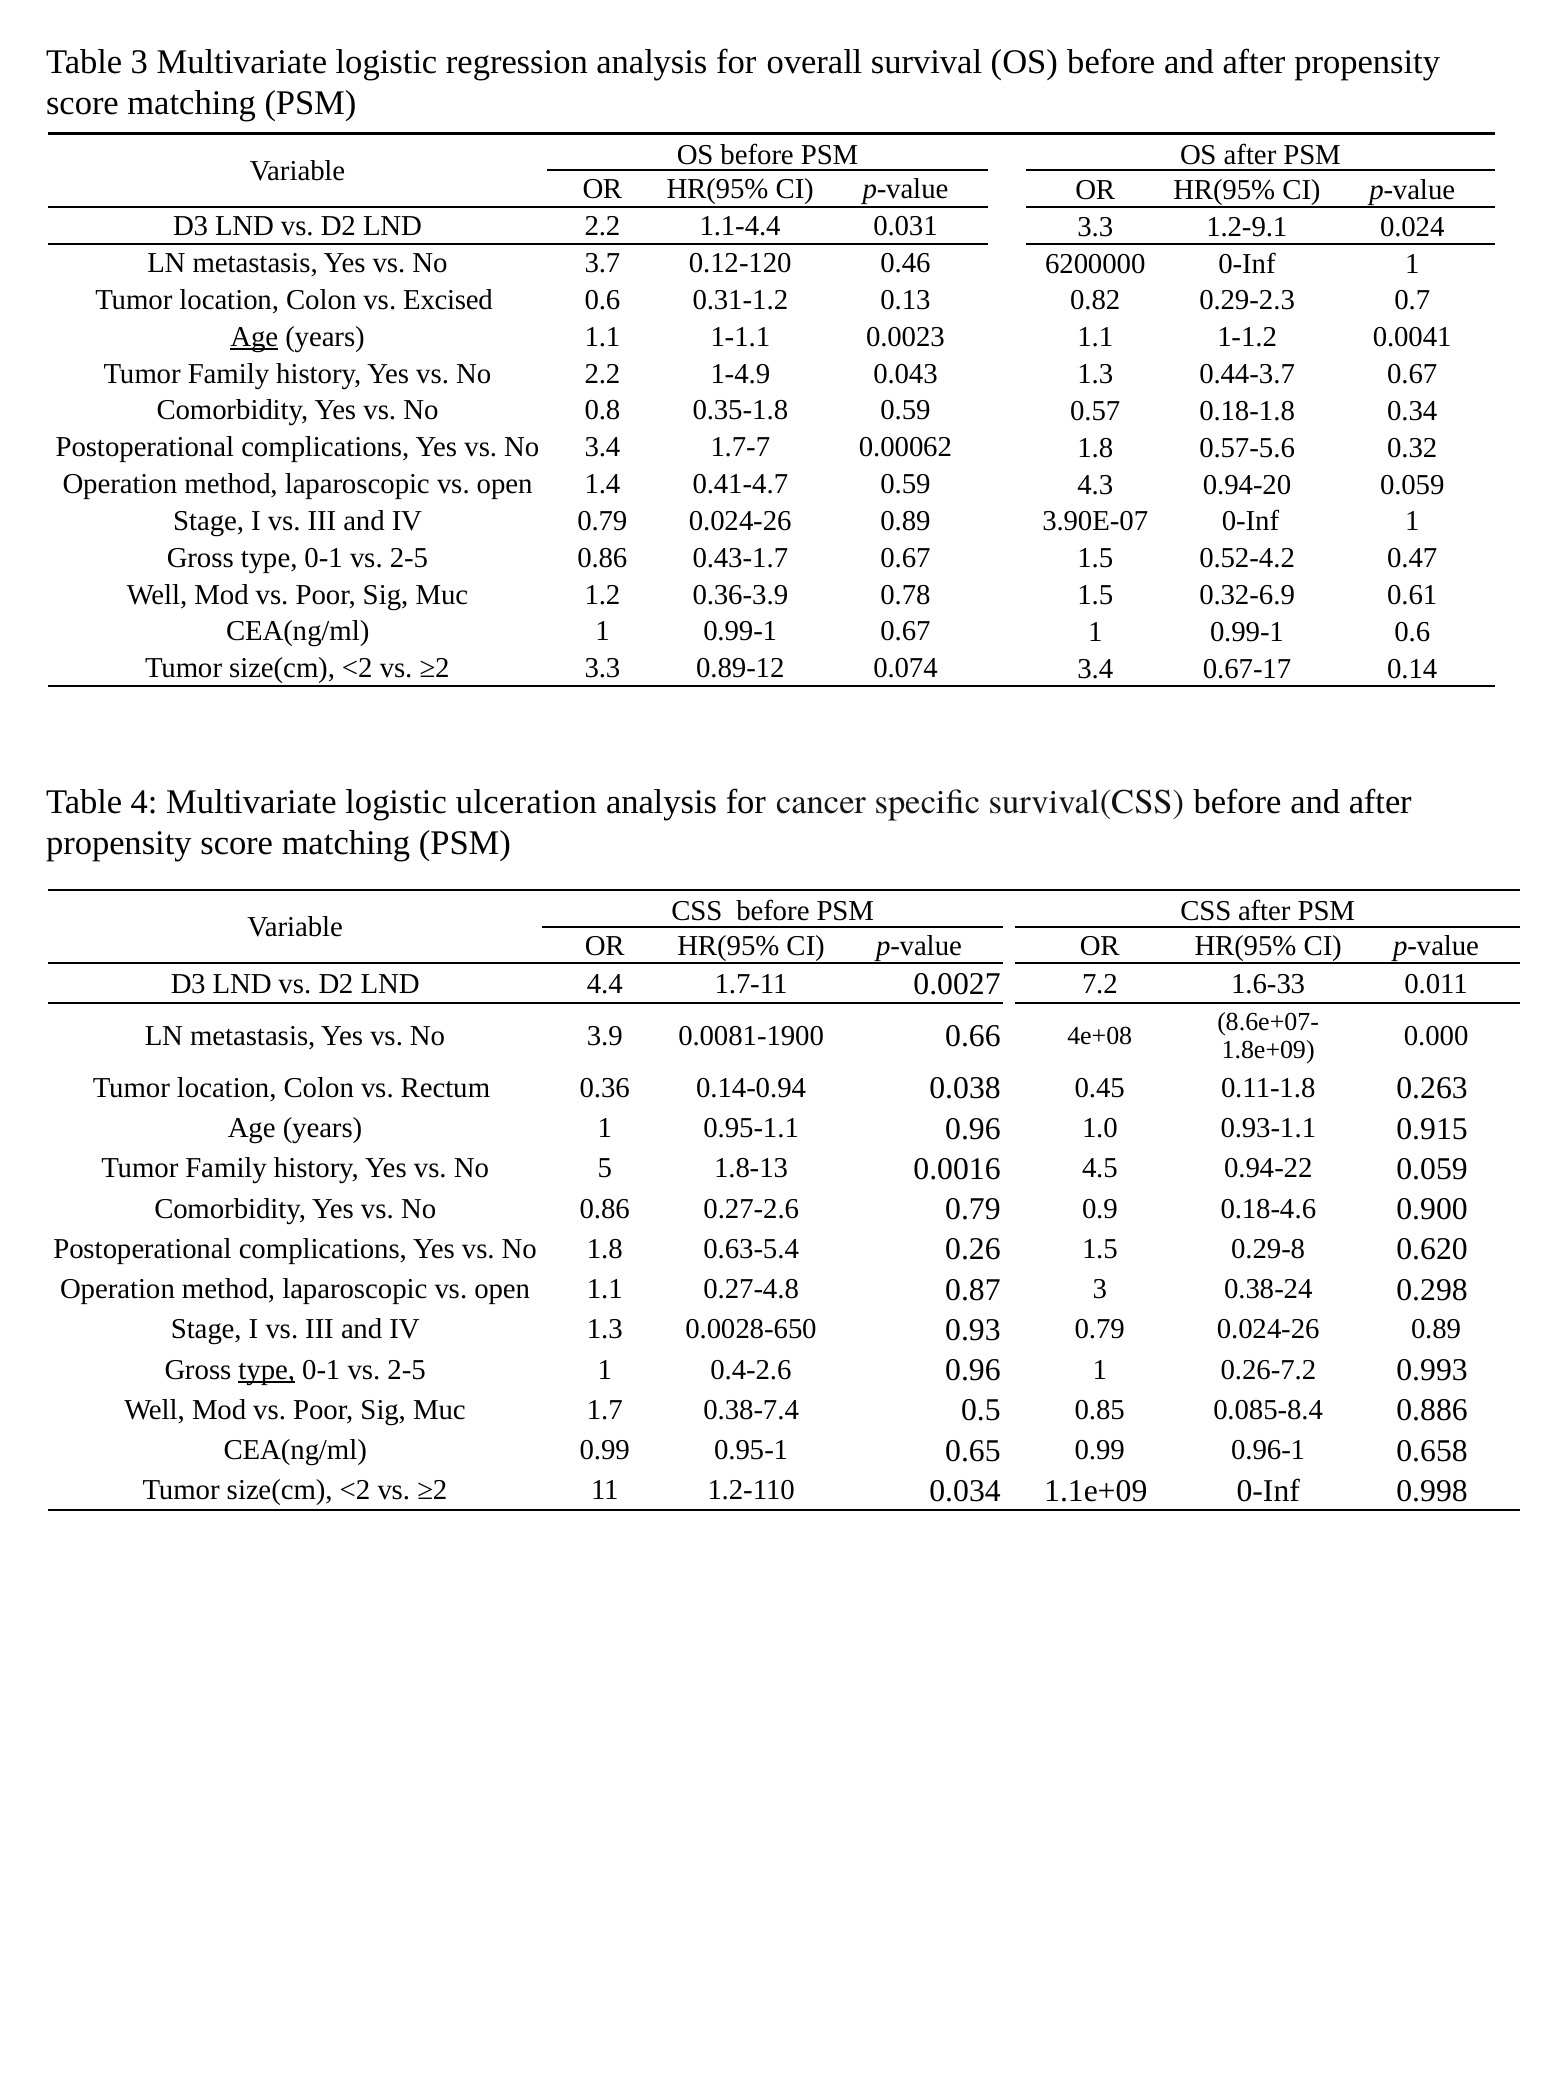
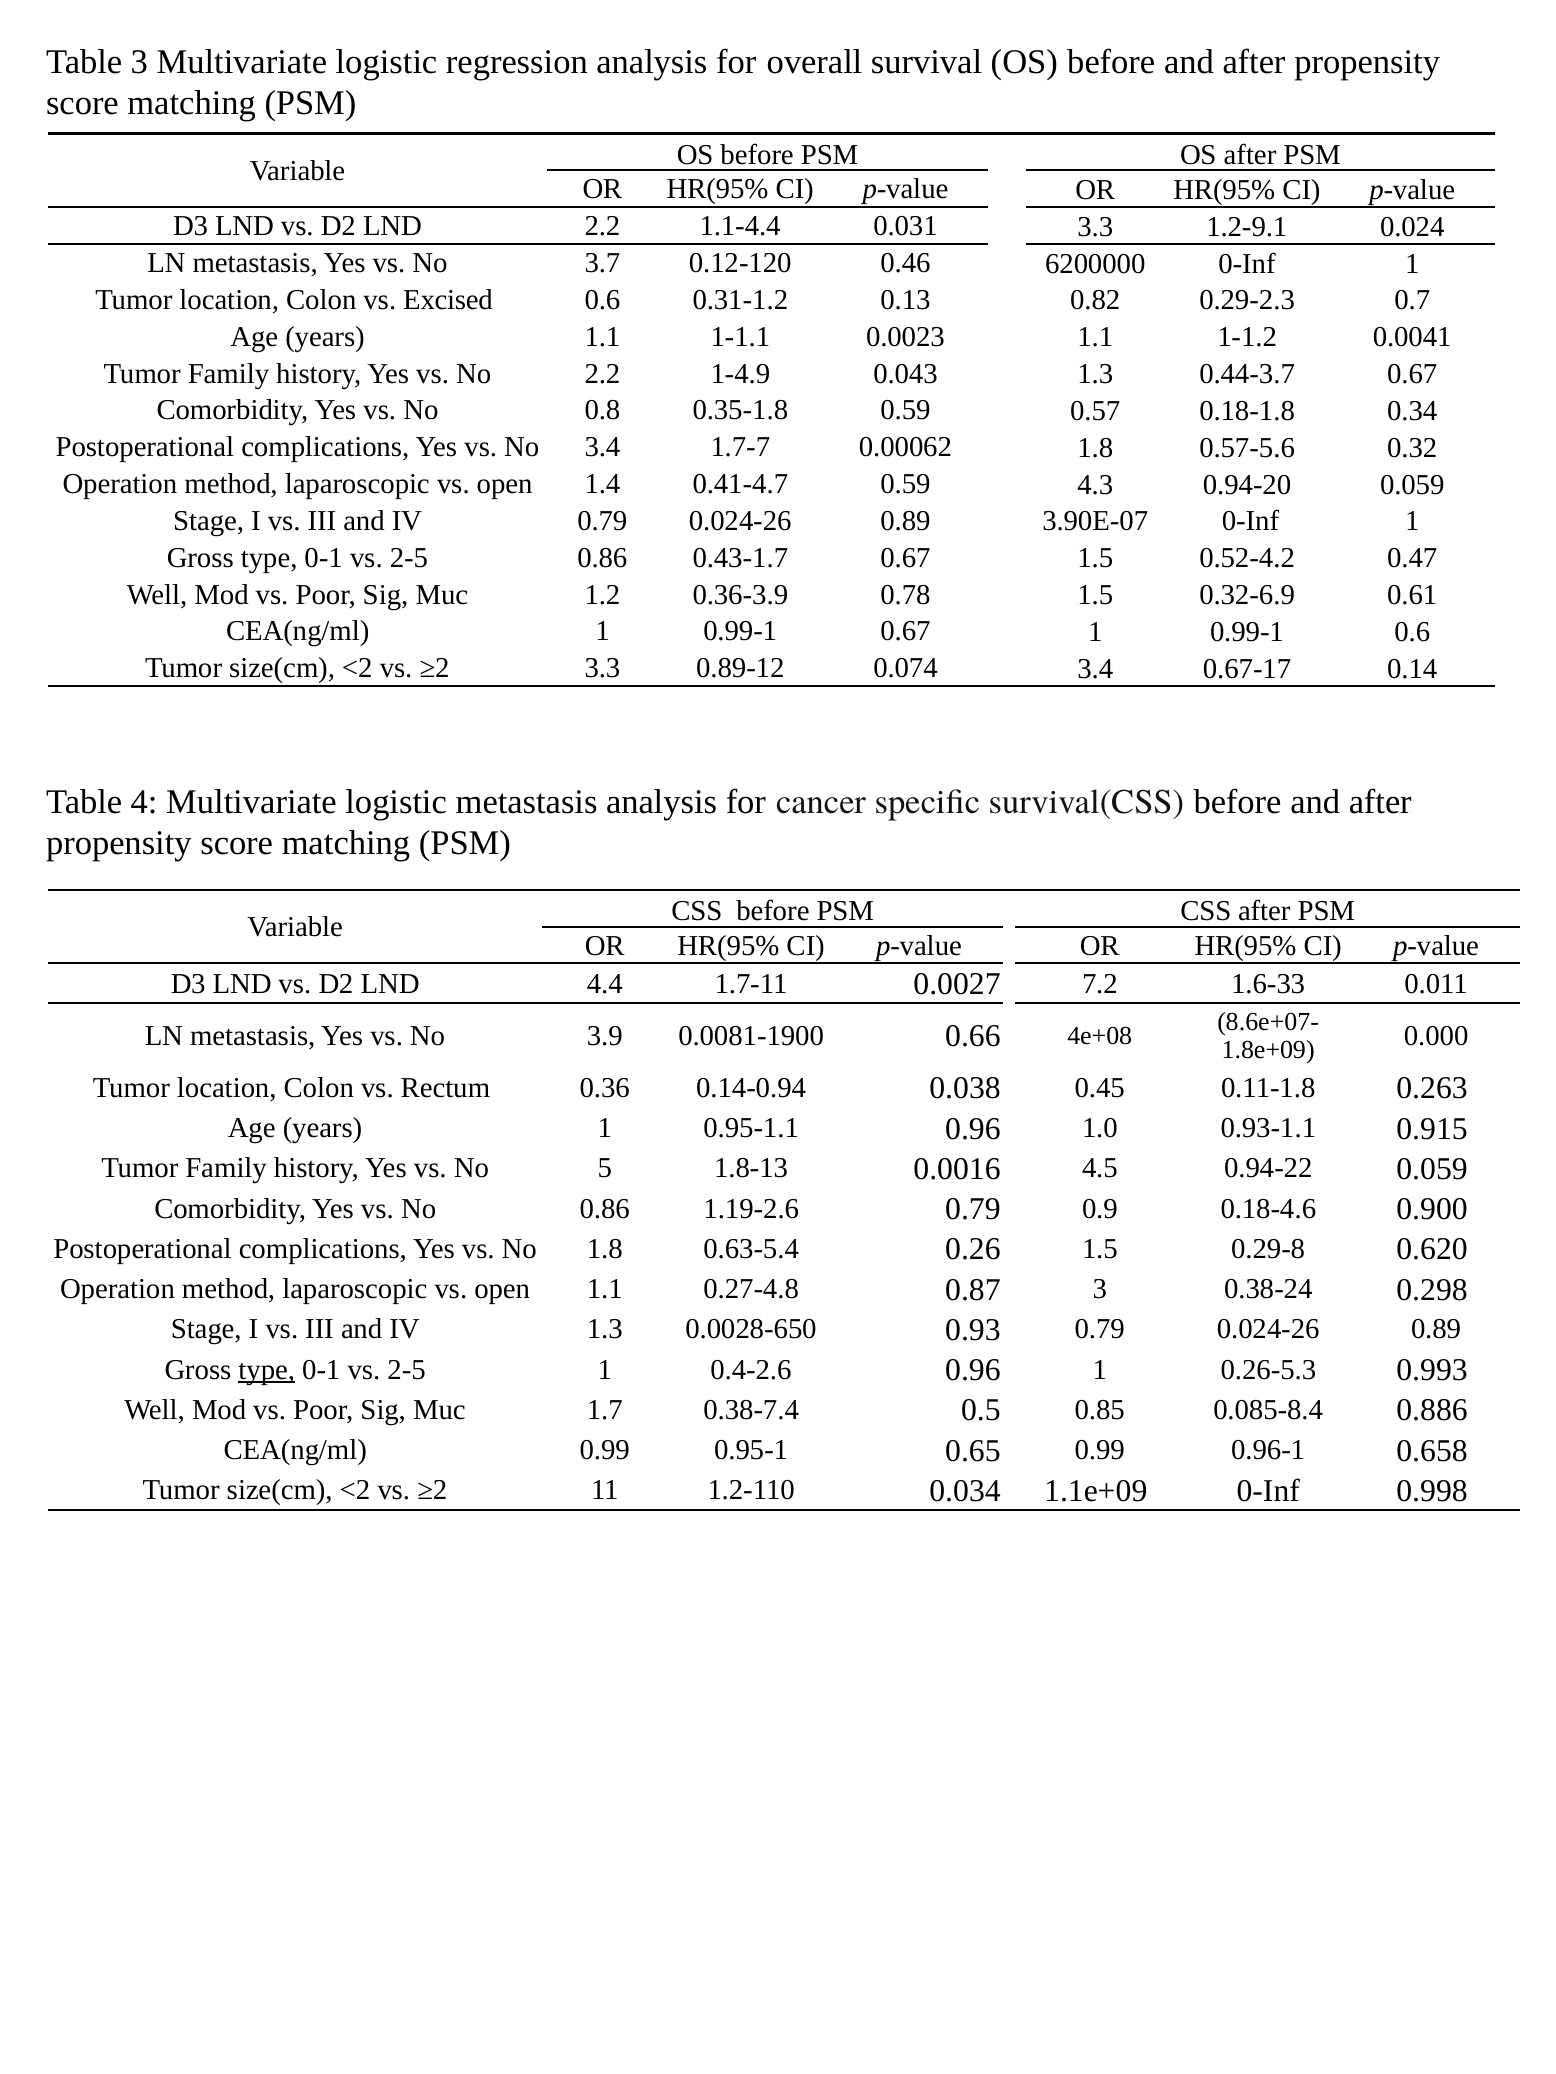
Age underline: present -> none (254, 337)
logistic ulceration: ulceration -> metastasis (527, 802)
0.27-2.6: 0.27-2.6 -> 1.19-2.6 (751, 1209)
0.26-7.2: 0.26-7.2 -> 0.26-5.3 (1268, 1370)
